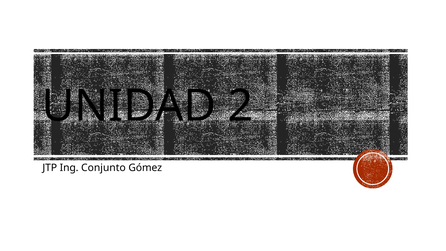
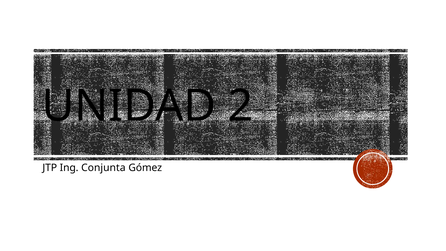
Conjunto: Conjunto -> Conjunta (103, 168)
